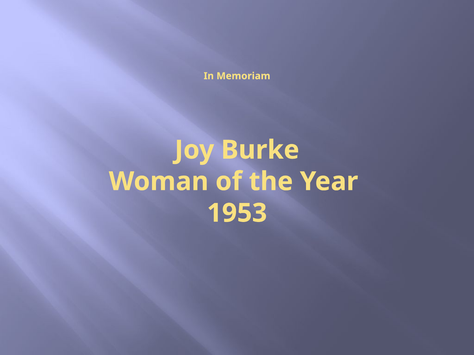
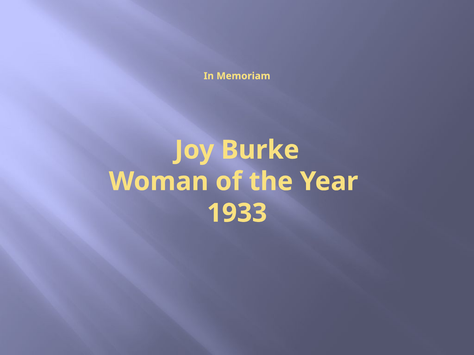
1953: 1953 -> 1933 (237, 213)
